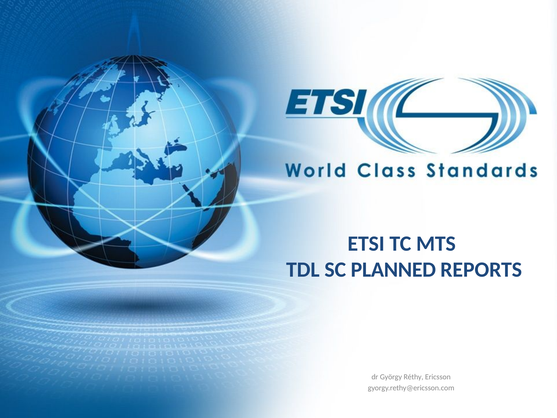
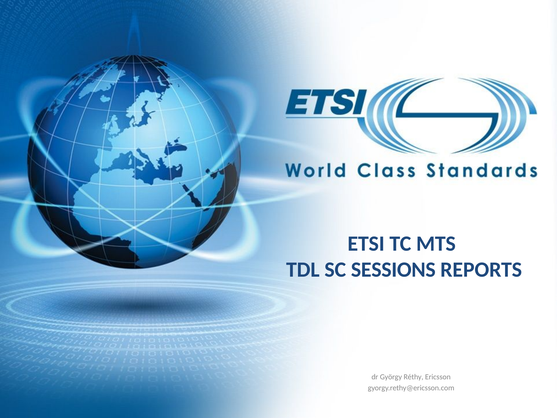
PLANNED: PLANNED -> SESSIONS (393, 269)
